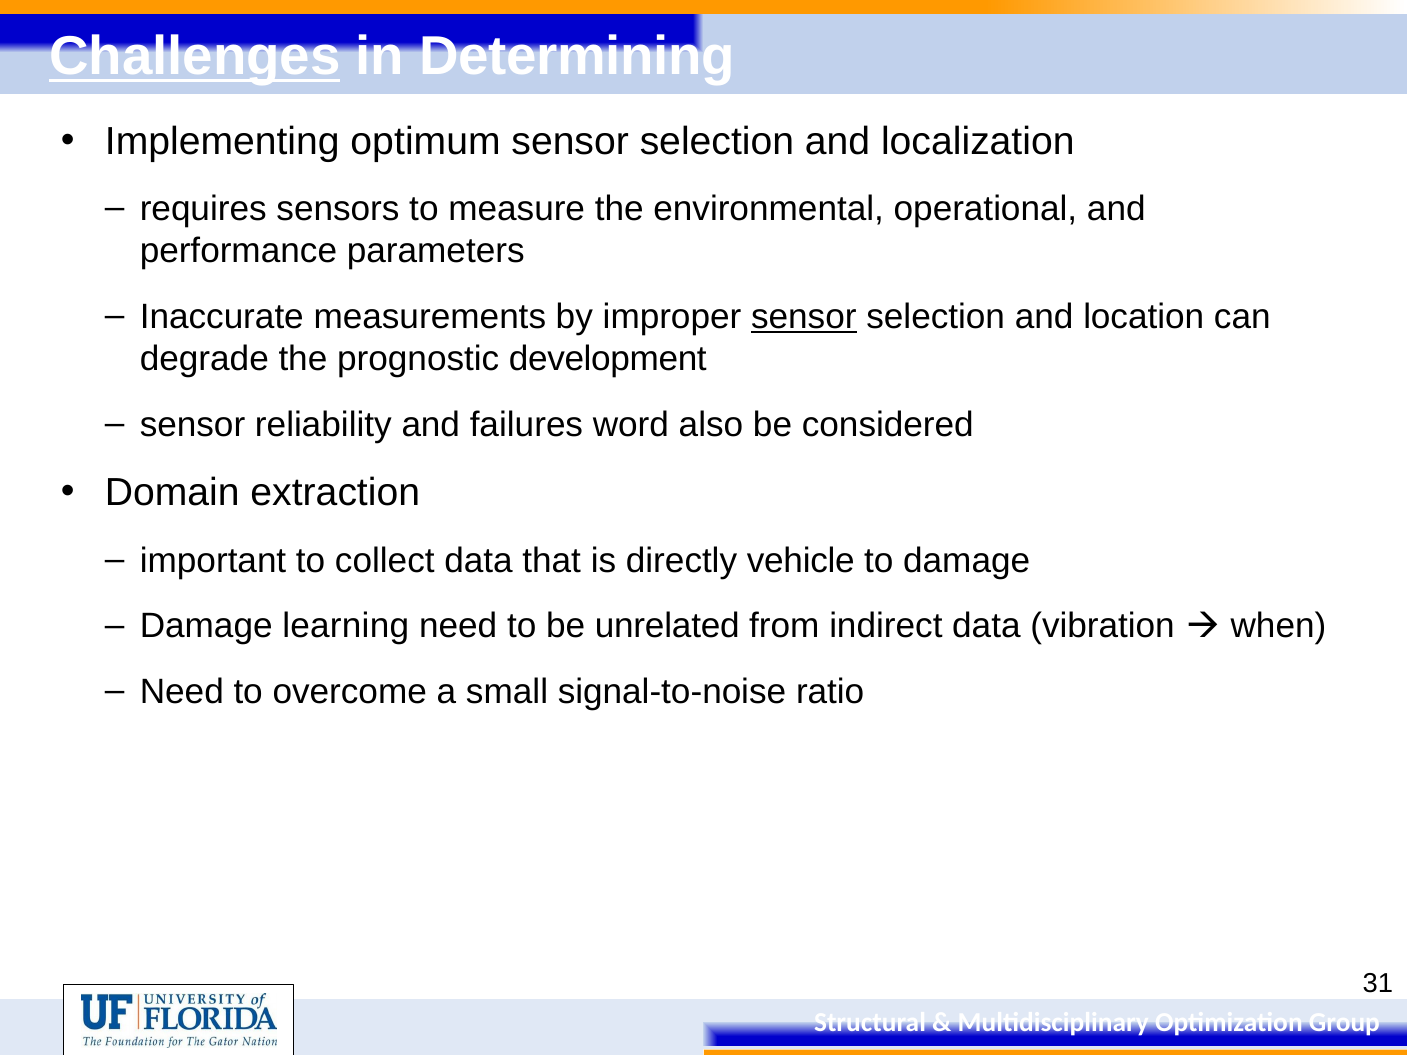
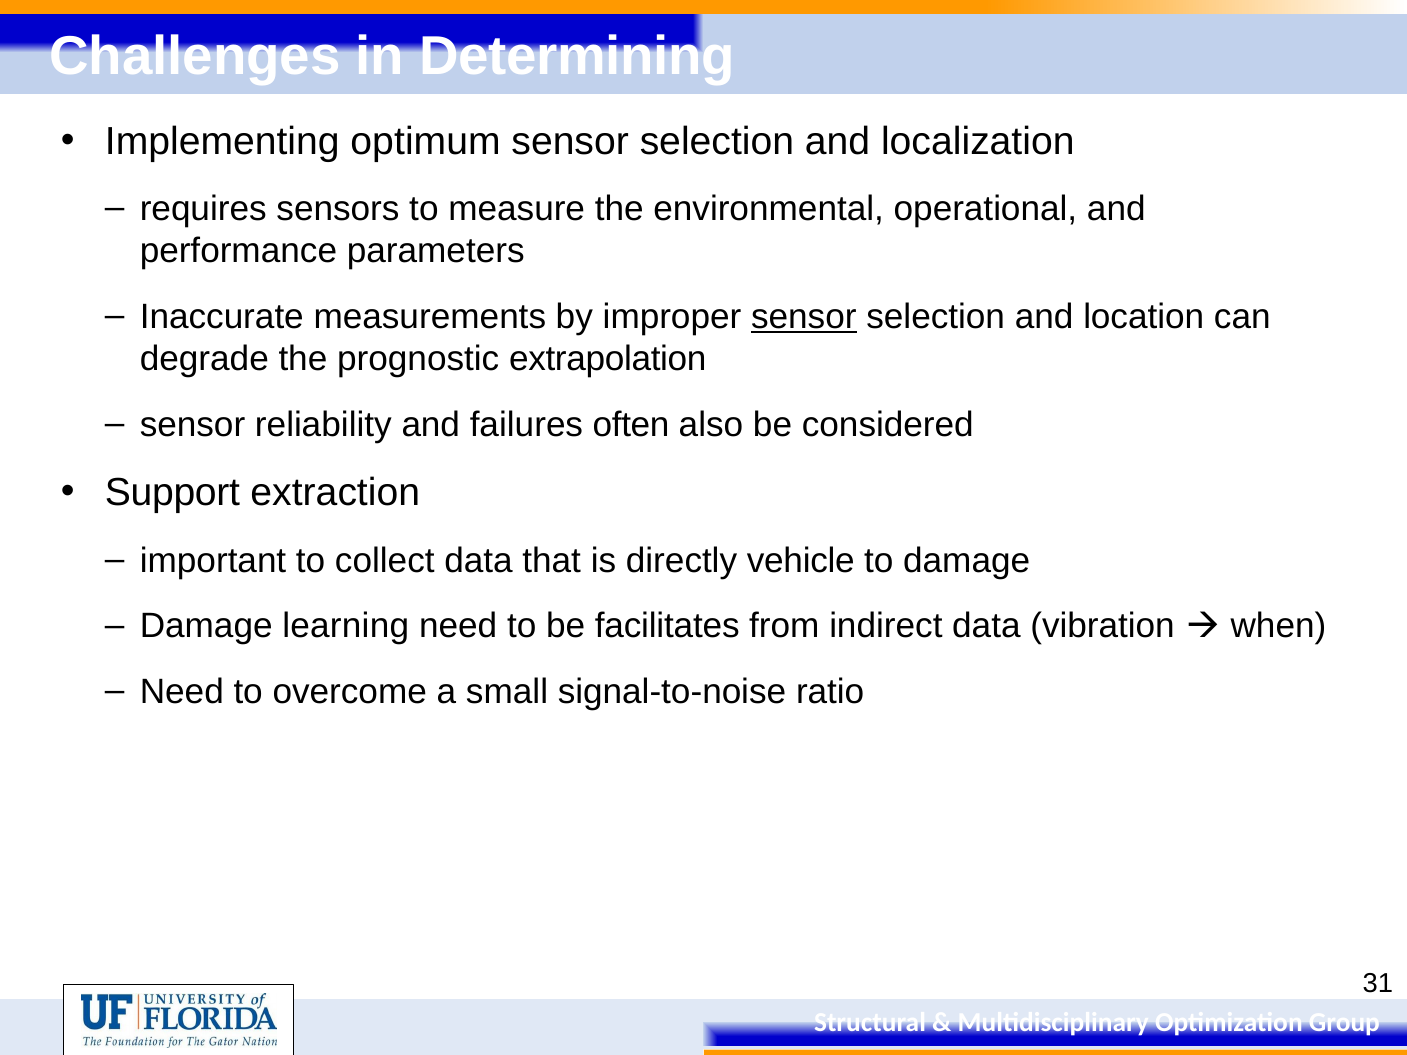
Challenges underline: present -> none (195, 57)
development: development -> extrapolation (608, 359)
word: word -> often (631, 425)
Domain: Domain -> Support (172, 493)
unrelated: unrelated -> facilitates (667, 627)
